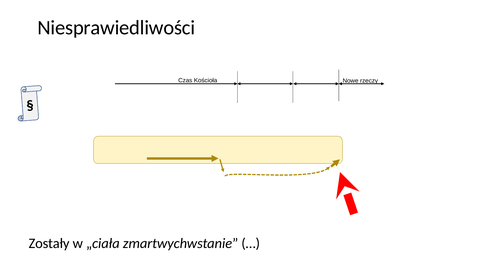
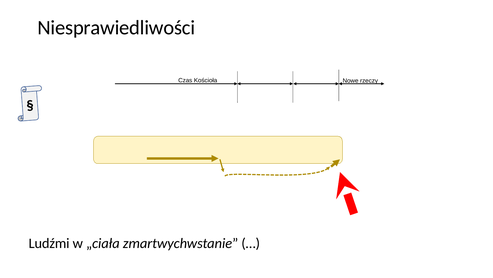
Zostały: Zostały -> Ludźmi (49, 243)
